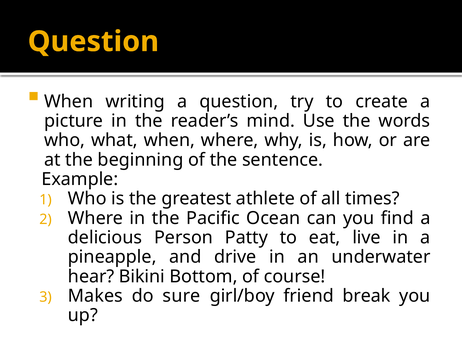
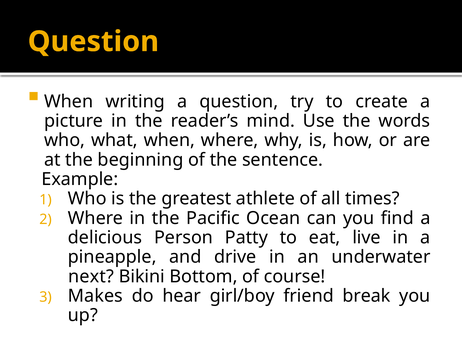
hear: hear -> next (91, 276)
sure: sure -> hear (182, 295)
